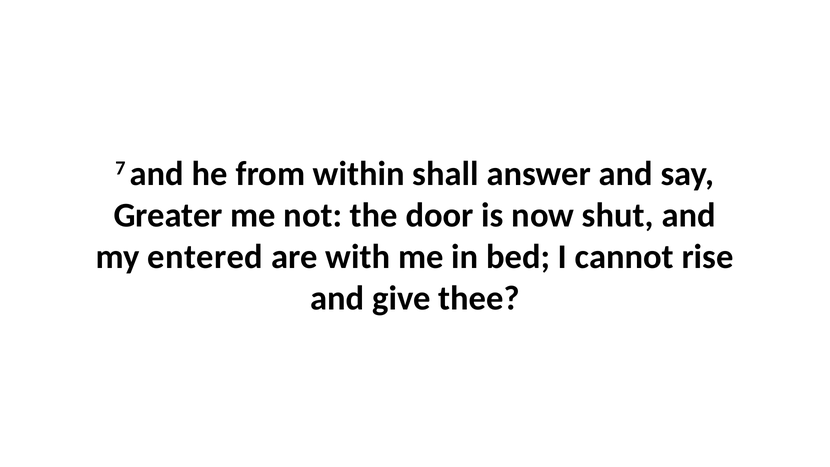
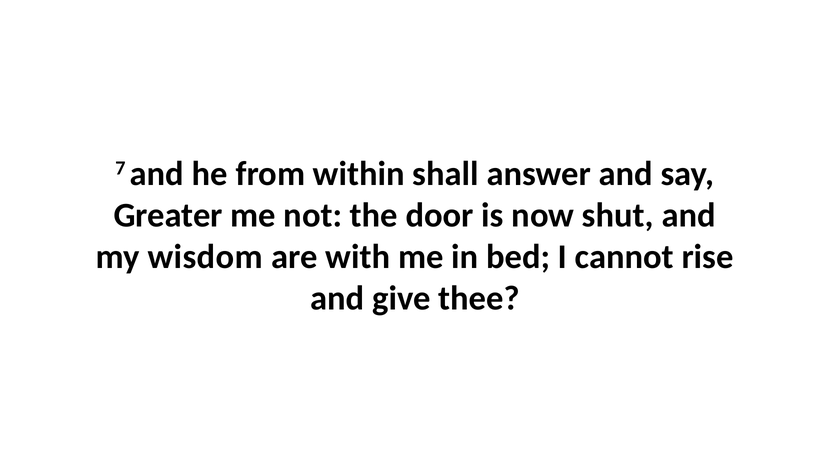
entered: entered -> wisdom (205, 257)
